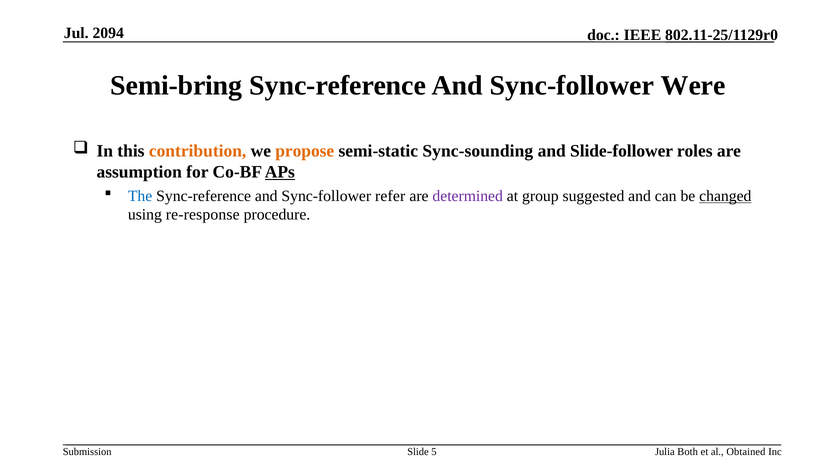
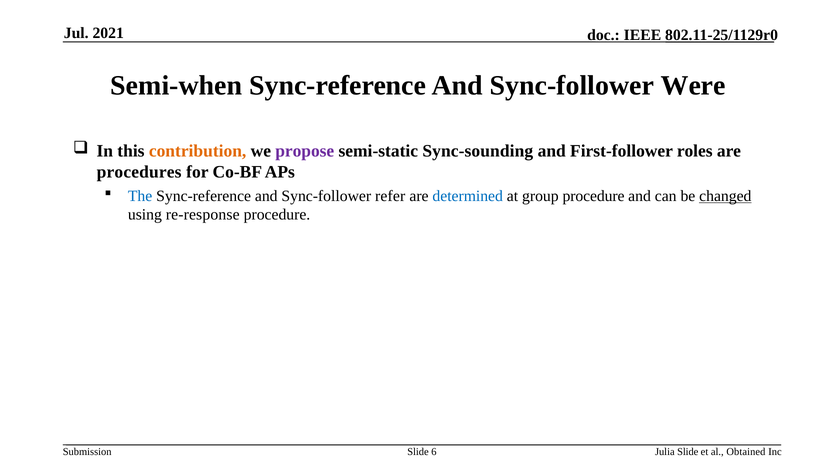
2094: 2094 -> 2021 (108, 33)
Semi-bring: Semi-bring -> Semi-when (176, 86)
propose colour: orange -> purple (305, 151)
Slide-follower: Slide-follower -> First-follower (622, 151)
assumption: assumption -> procedures (139, 172)
APs underline: present -> none (280, 172)
determined colour: purple -> blue (468, 196)
group suggested: suggested -> procedure (594, 196)
5: 5 -> 6 (434, 452)
Julia Both: Both -> Slide (688, 452)
